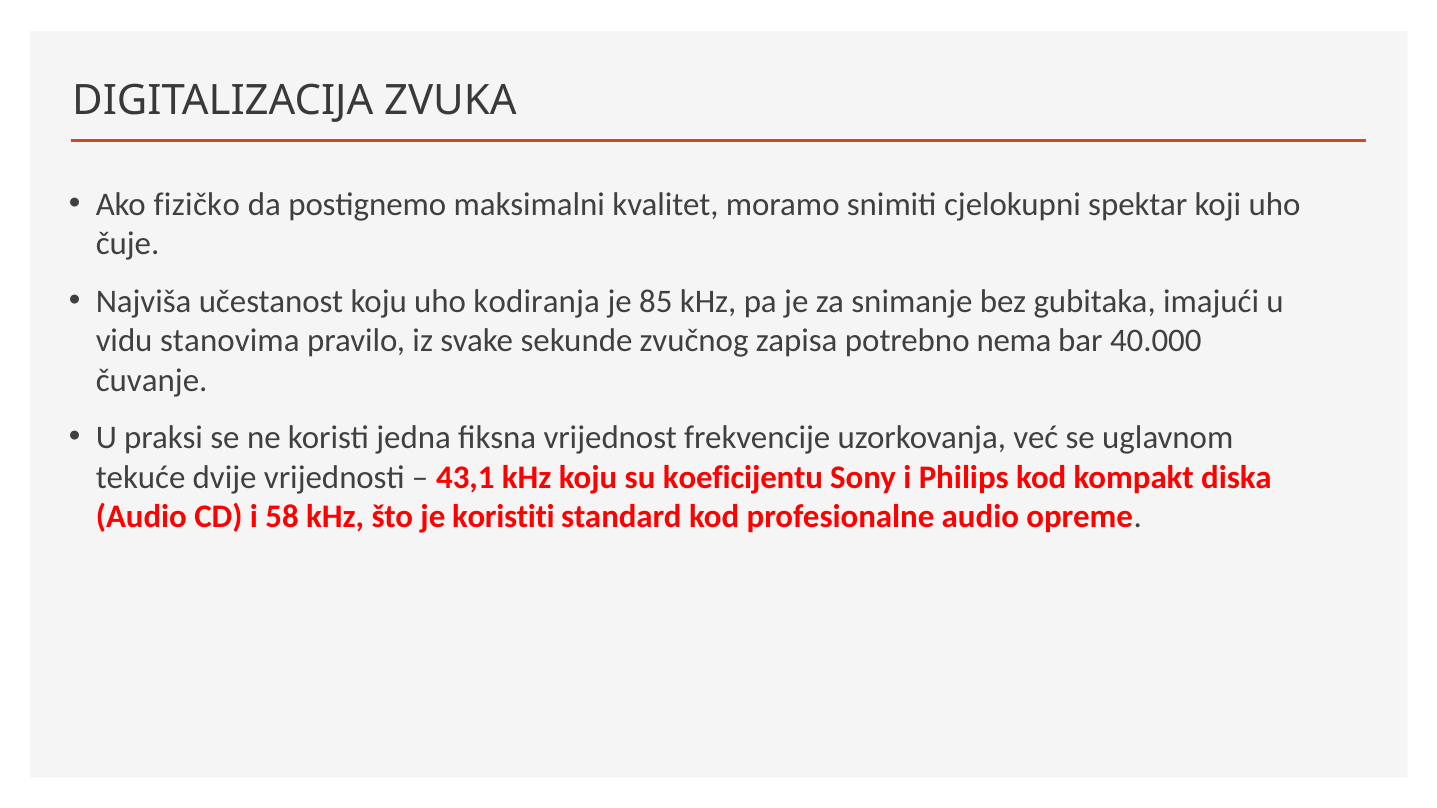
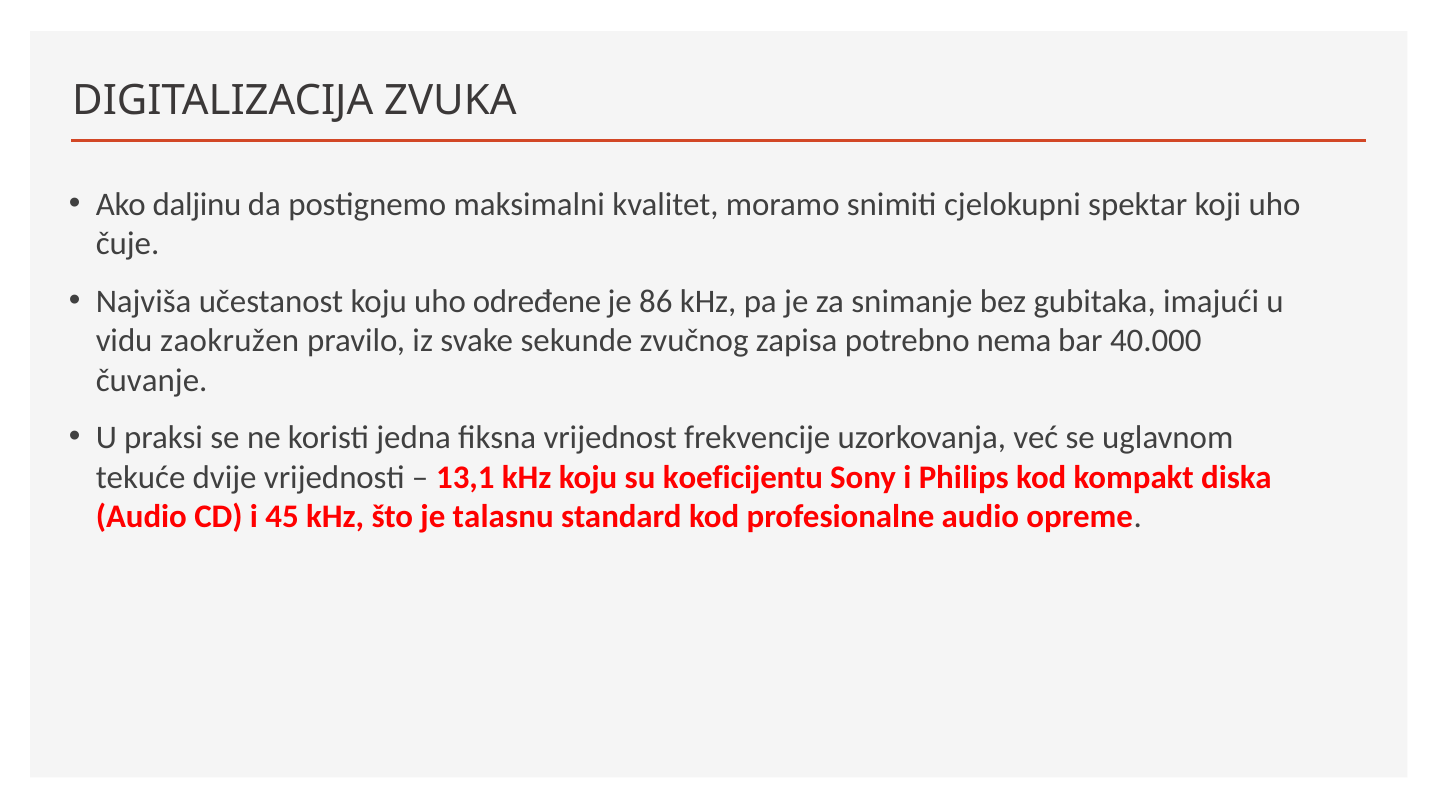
fizičko: fizičko -> daljinu (197, 204)
kodiranja: kodiranja -> određene (537, 301)
85: 85 -> 86 (656, 301)
stanovima: stanovima -> zaokružen (230, 341)
43,1: 43,1 -> 13,1 (465, 477)
58: 58 -> 45 (282, 517)
koristiti: koristiti -> talasnu (503, 517)
